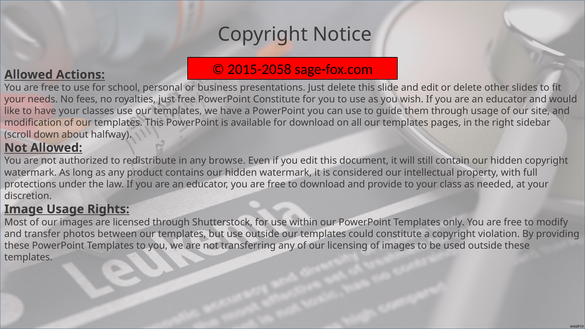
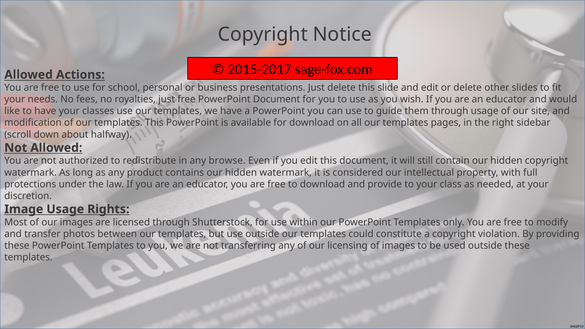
2015-2058: 2015-2058 -> 2015-2017 (259, 69)
PowerPoint Constitute: Constitute -> Document (277, 99)
